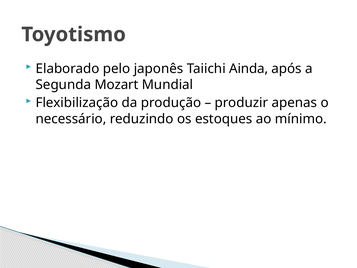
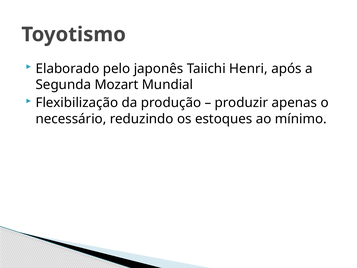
Ainda: Ainda -> Henri (249, 69)
